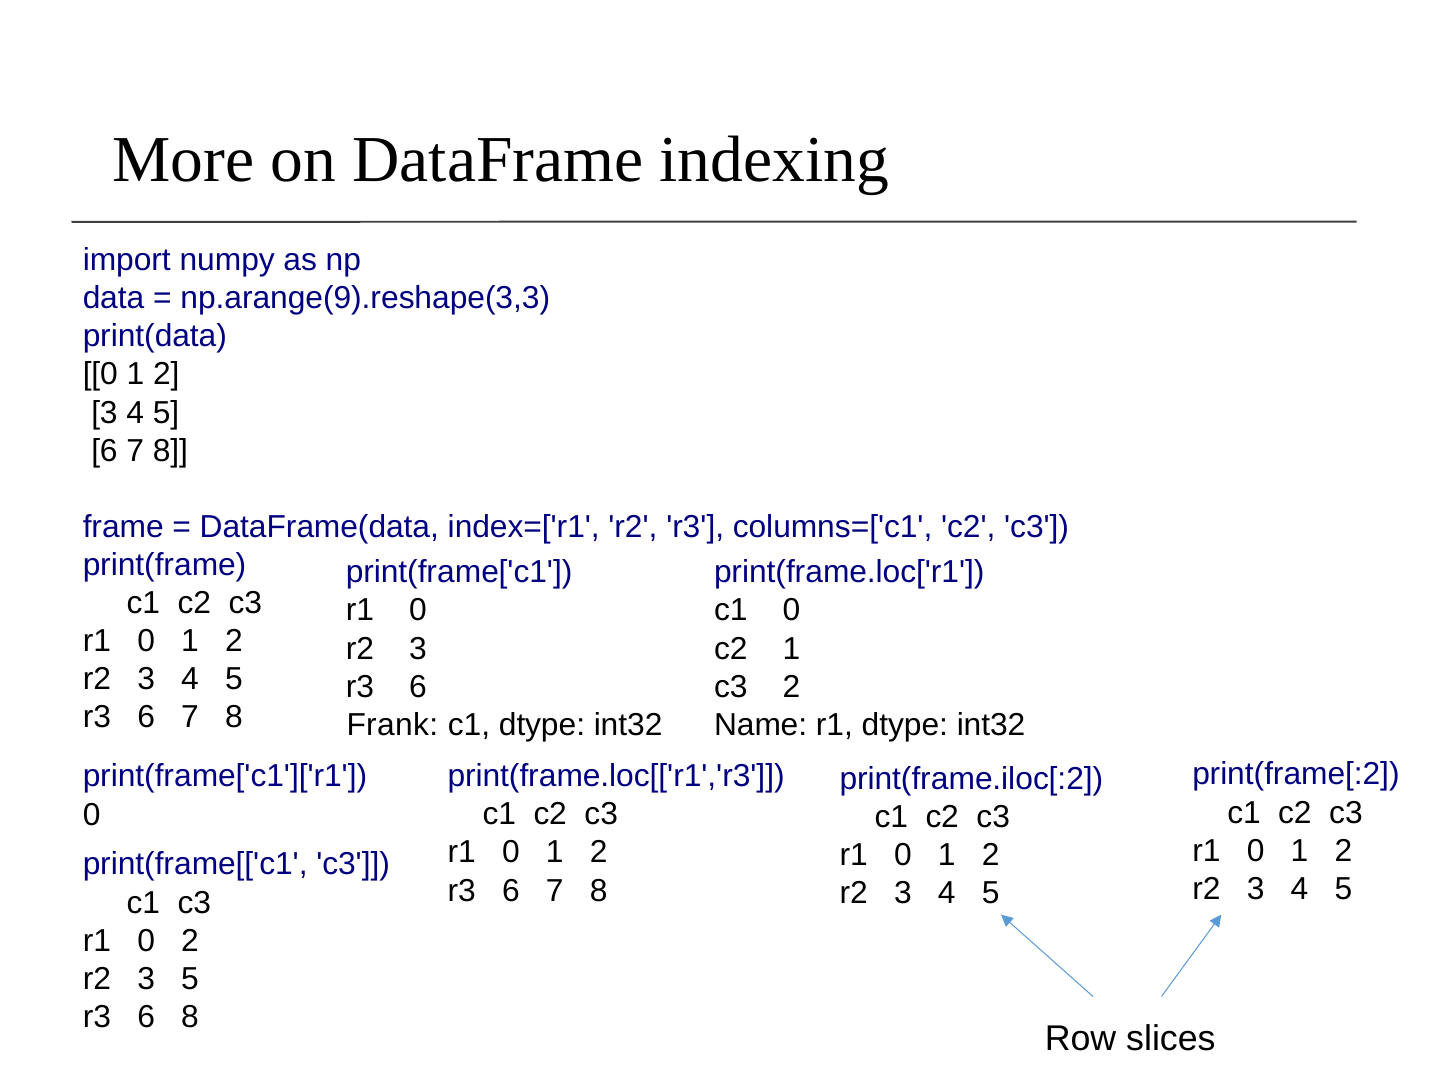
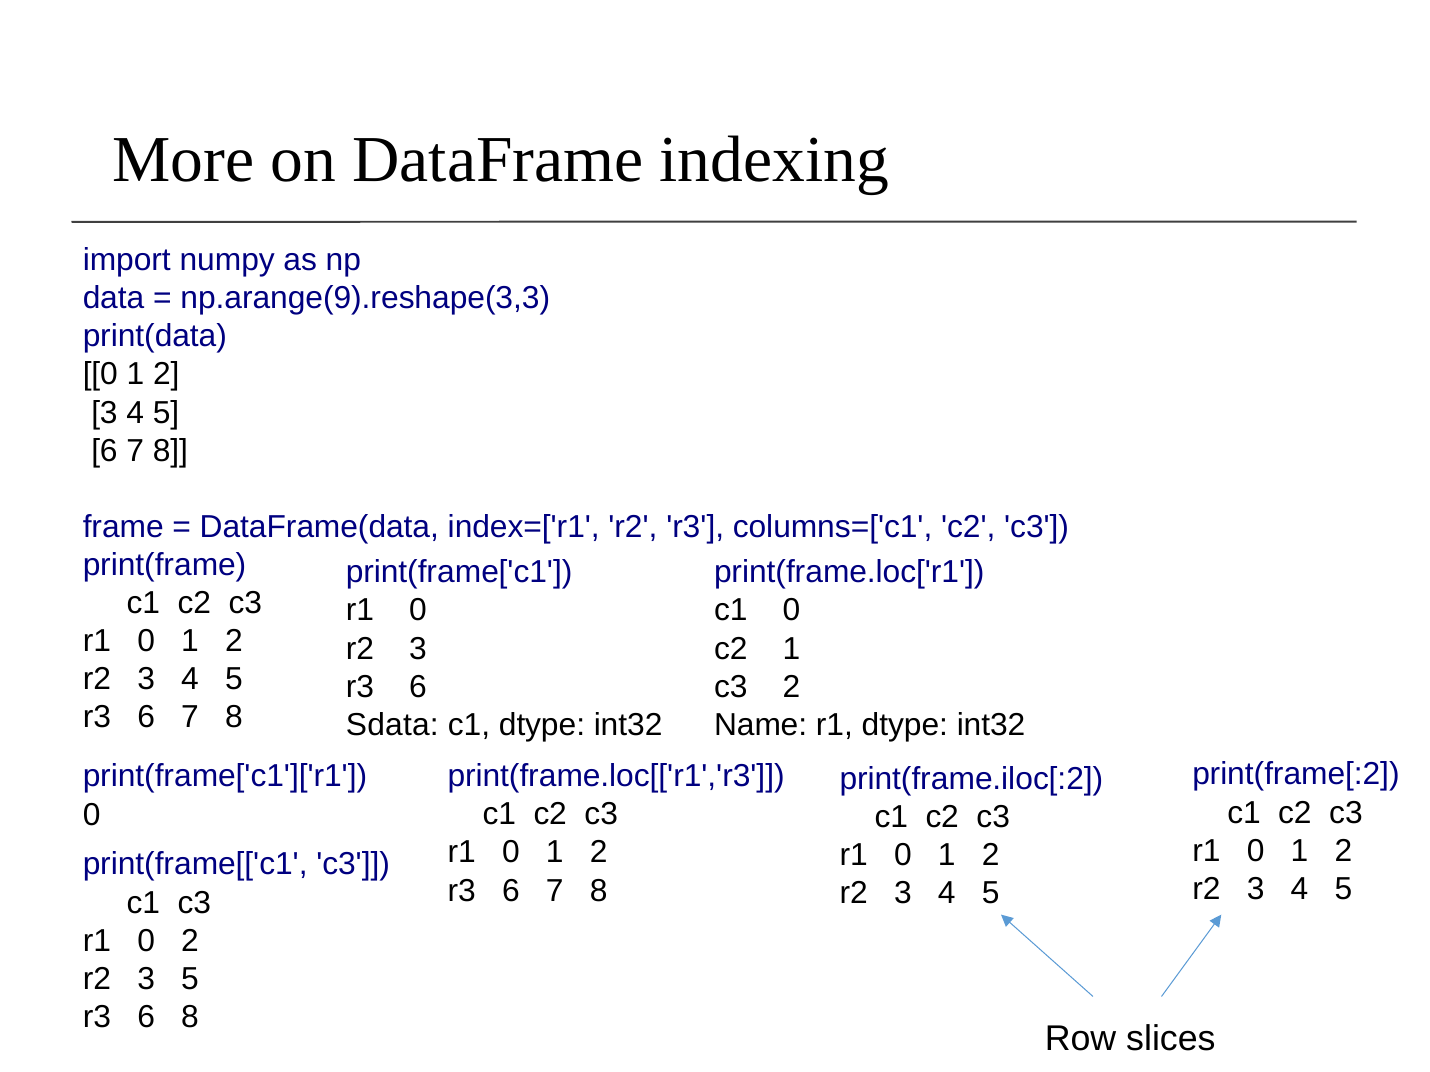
Frank: Frank -> Sdata (392, 725)
